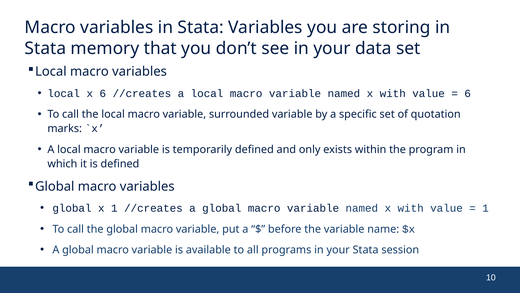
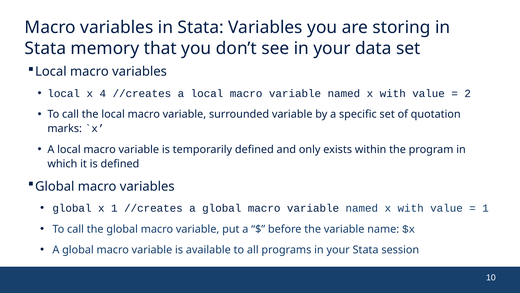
x 6: 6 -> 4 (103, 93)
6: 6 -> 2 (468, 93)
